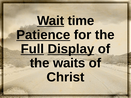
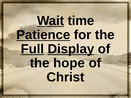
waits: waits -> hope (69, 63)
